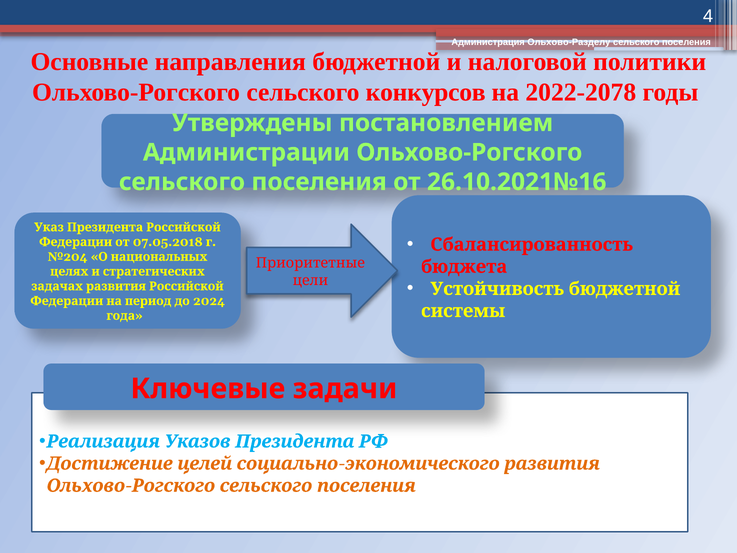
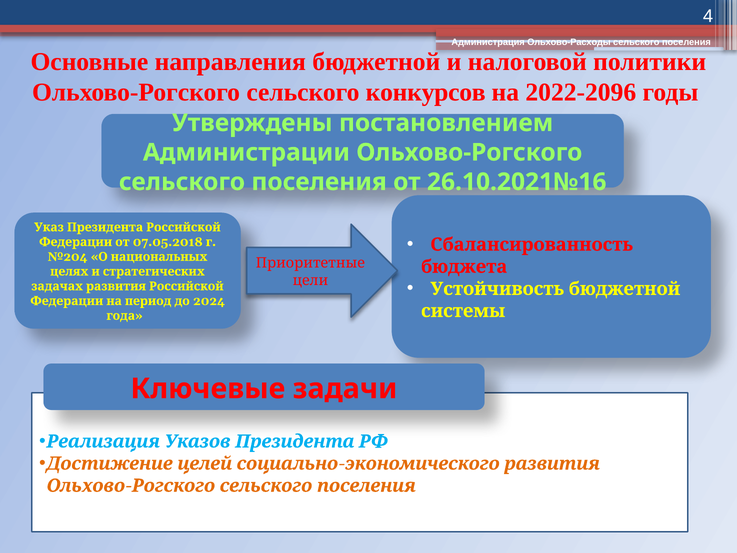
Ольхово-Разделу: Ольхово-Разделу -> Ольхово-Расходы (569, 42)
2022-2078: 2022-2078 -> 2022-2096 (581, 92)
